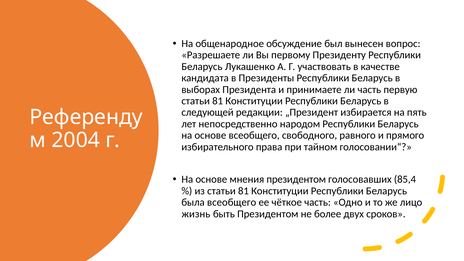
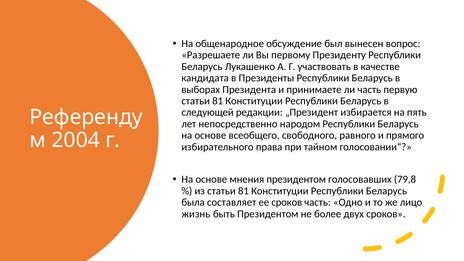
85,4: 85,4 -> 79,8 (405, 179)
была всеобщего: всеобщего -> составляет (232, 202)
ее чёткое: чёткое -> сроков (287, 202)
